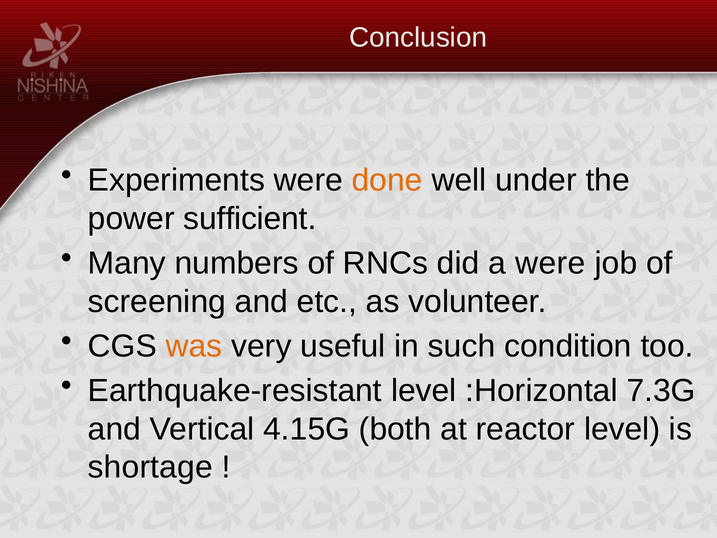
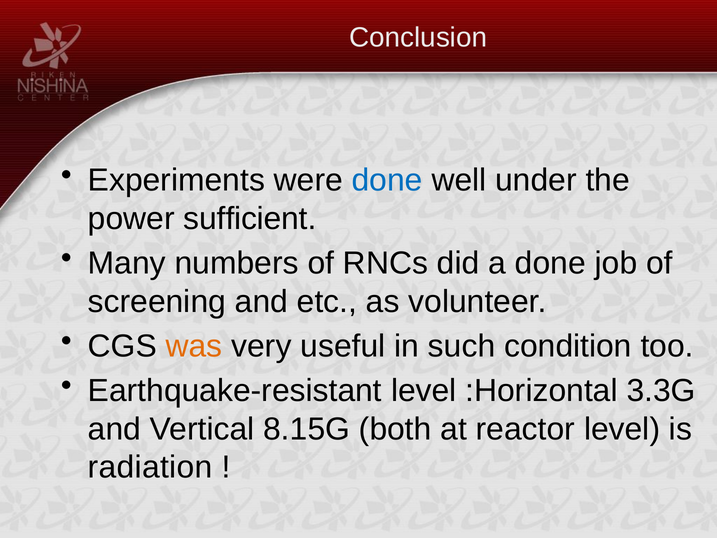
done colour: orange -> blue (387, 180)
a were: were -> done (550, 263)
7.3G: 7.3G -> 3.3G (661, 391)
4.15G: 4.15G -> 8.15G (307, 429)
shortage: shortage -> radiation (150, 467)
